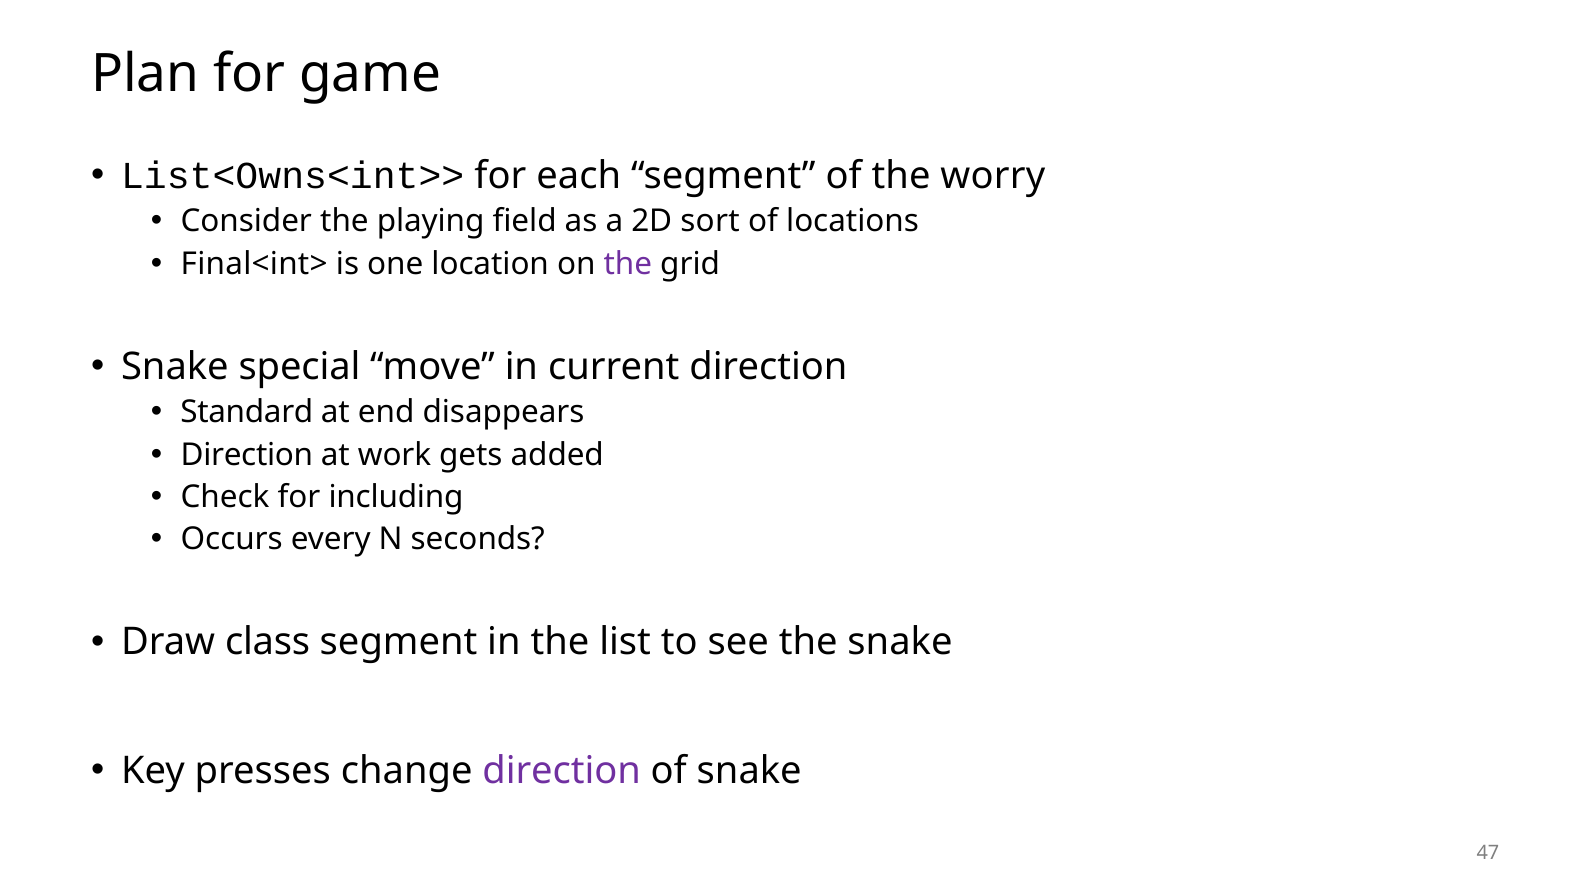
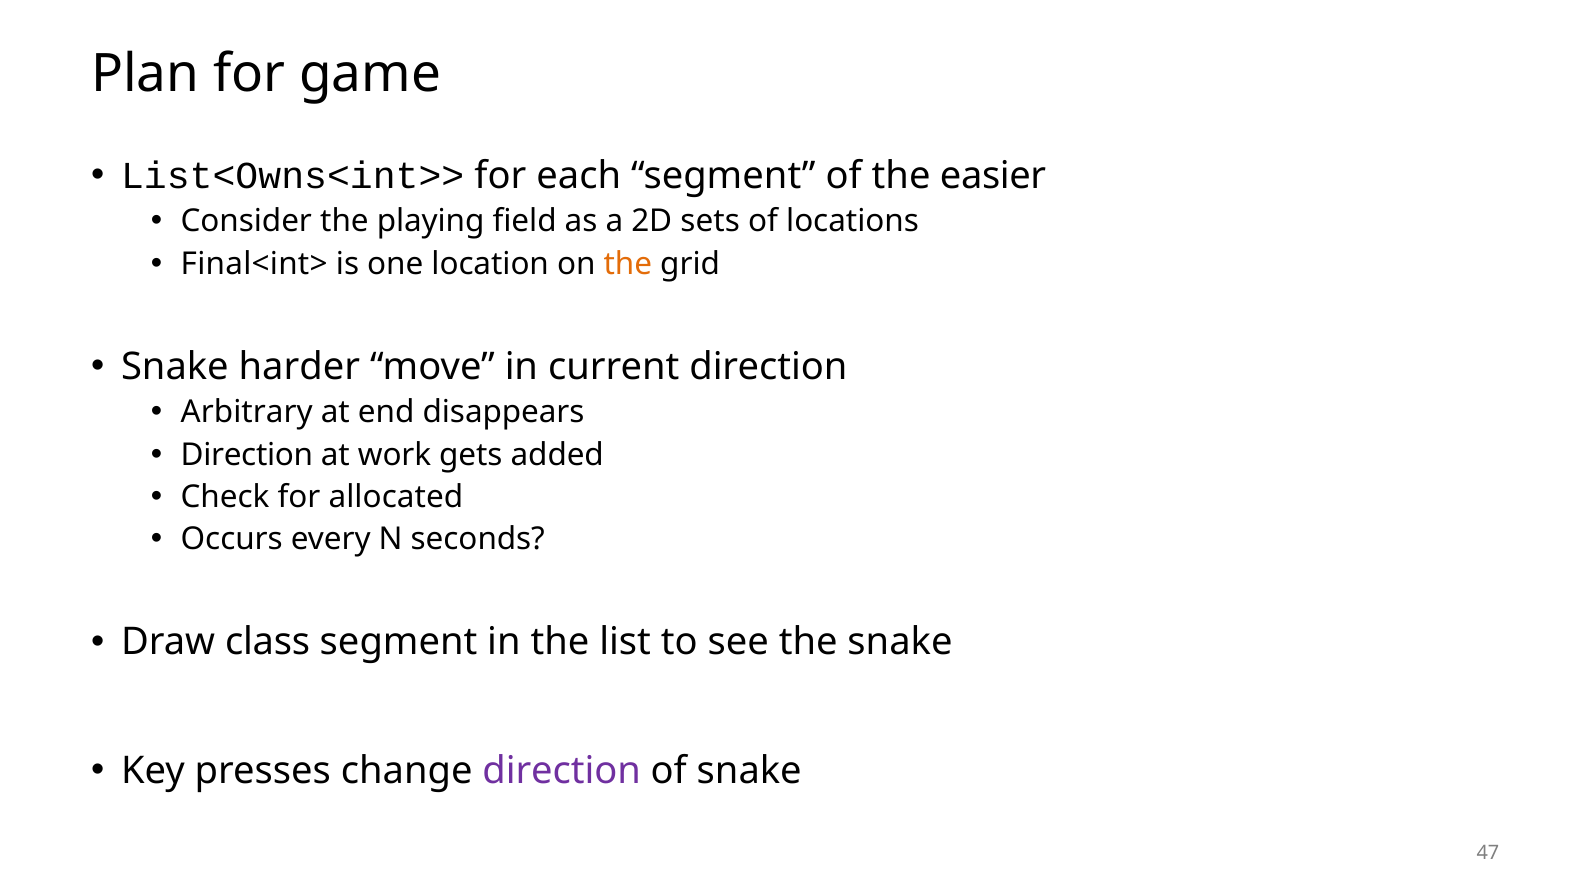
worry: worry -> easier (993, 175)
sort: sort -> sets (710, 221)
the colour: purple -> orange (628, 264)
special: special -> harder (299, 367)
Standard: Standard -> Arbitrary (247, 413)
including: including -> allocated (396, 497)
